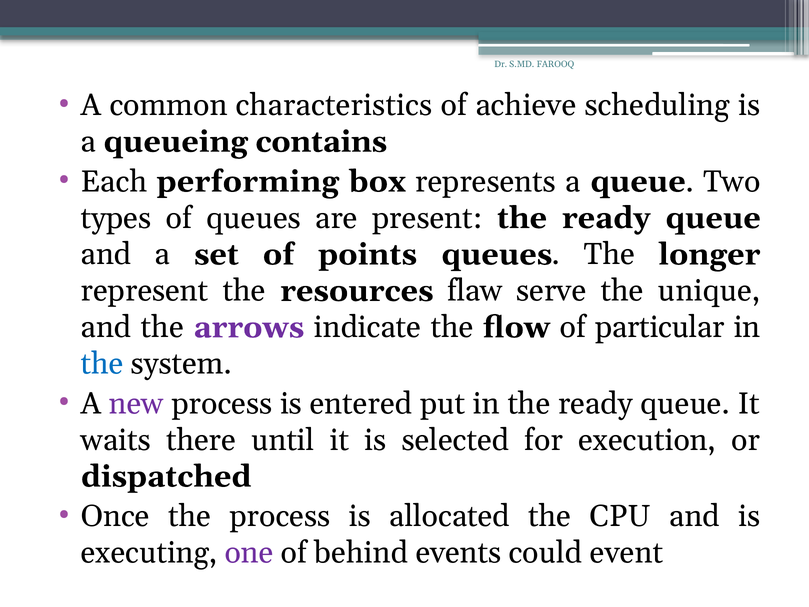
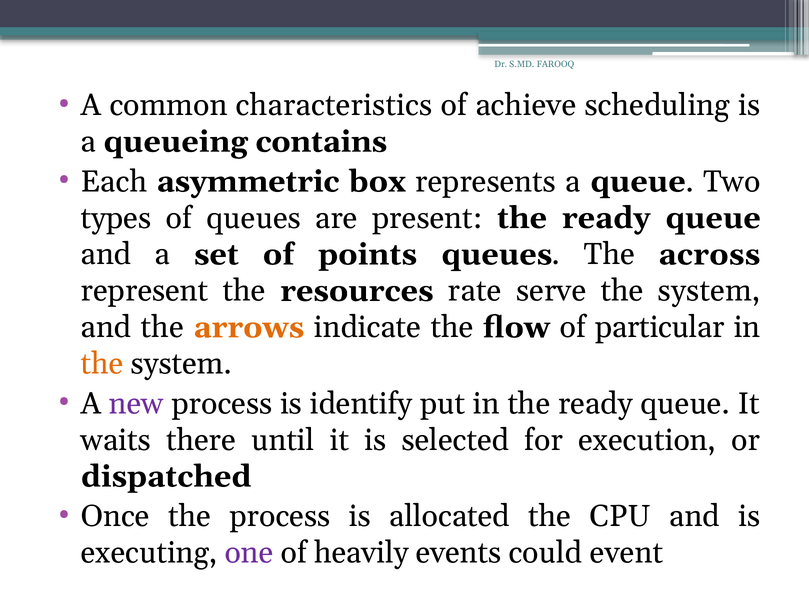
performing: performing -> asymmetric (248, 181)
longer: longer -> across (709, 254)
flaw: flaw -> rate (475, 291)
serve the unique: unique -> system (709, 291)
arrows colour: purple -> orange (249, 327)
the colour: blue -> orange (102, 364)
entered: entered -> identify (361, 403)
behind: behind -> heavily (361, 553)
